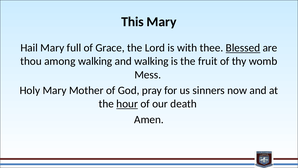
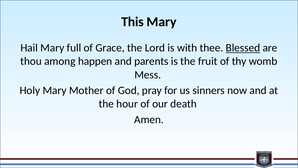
among walking: walking -> happen (95, 61)
and walking: walking -> parents (151, 61)
hour underline: present -> none (127, 104)
